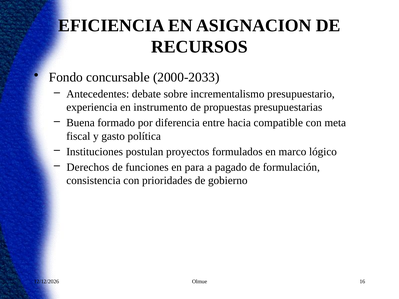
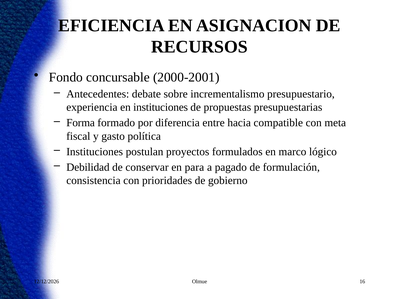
2000-2033: 2000-2033 -> 2000-2001 (186, 77)
en instrumento: instrumento -> instituciones (161, 107)
Buena: Buena -> Forma (81, 123)
Derechos: Derechos -> Debilidad (88, 167)
funciones: funciones -> conservar (147, 167)
